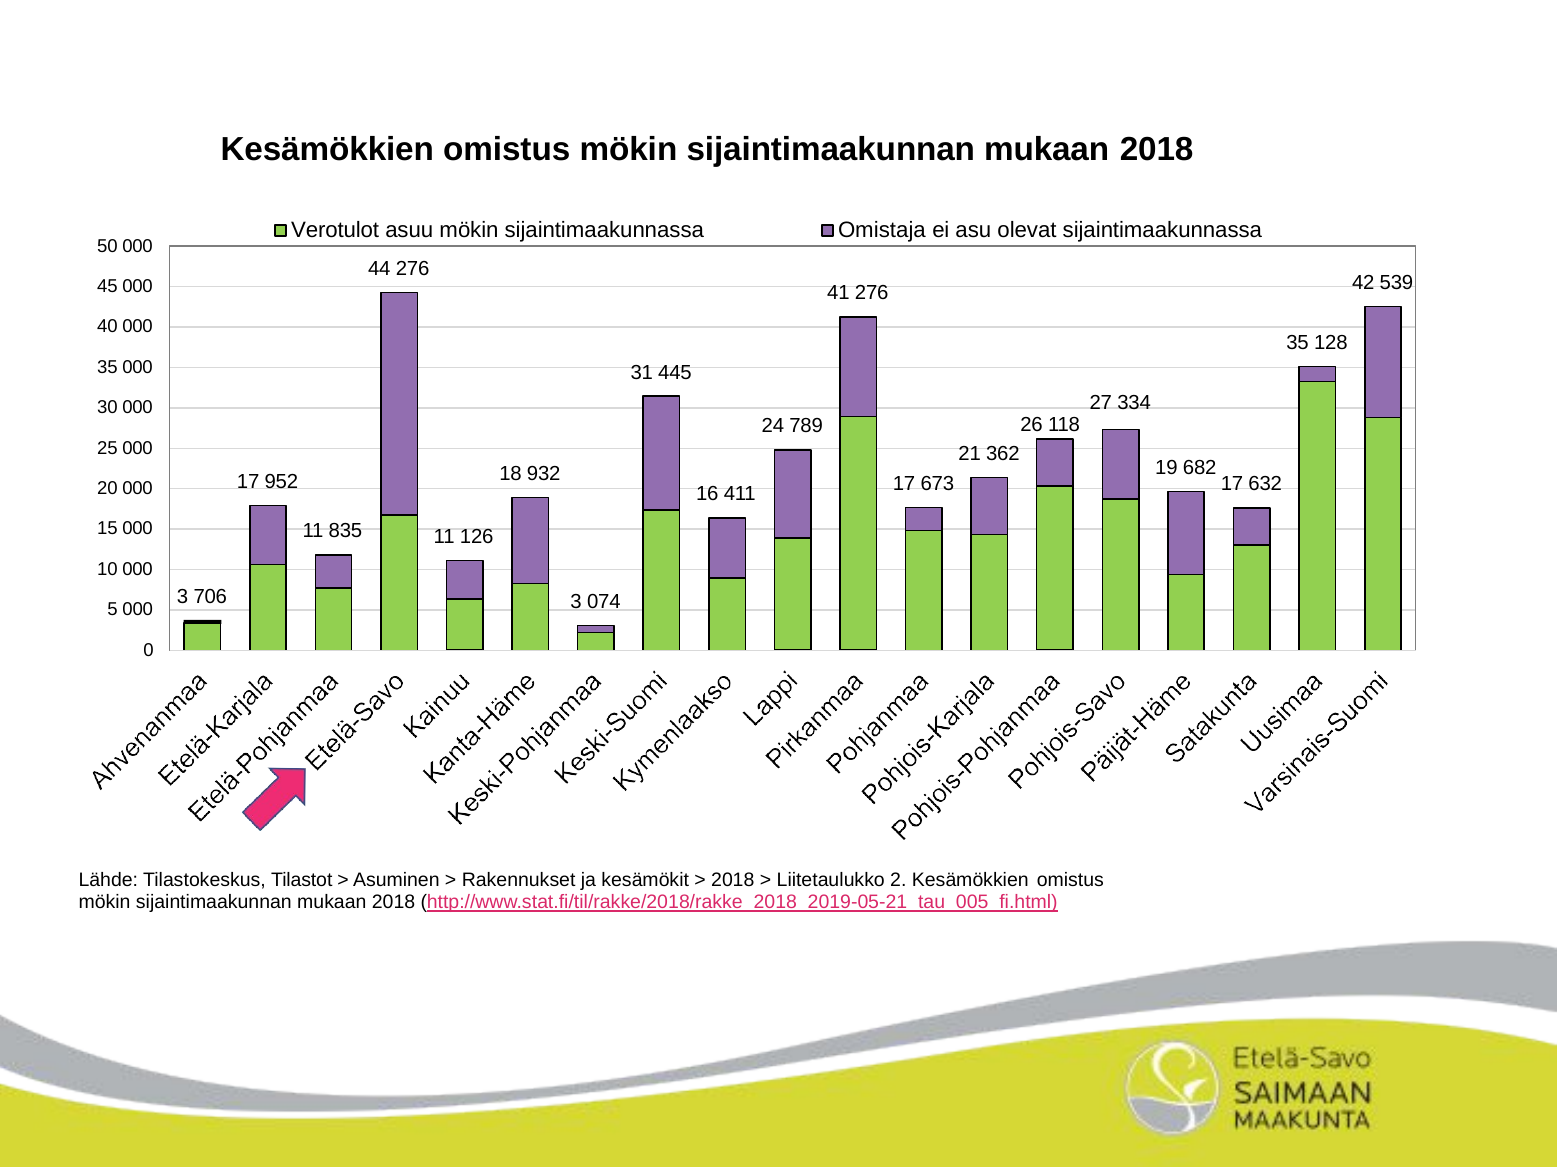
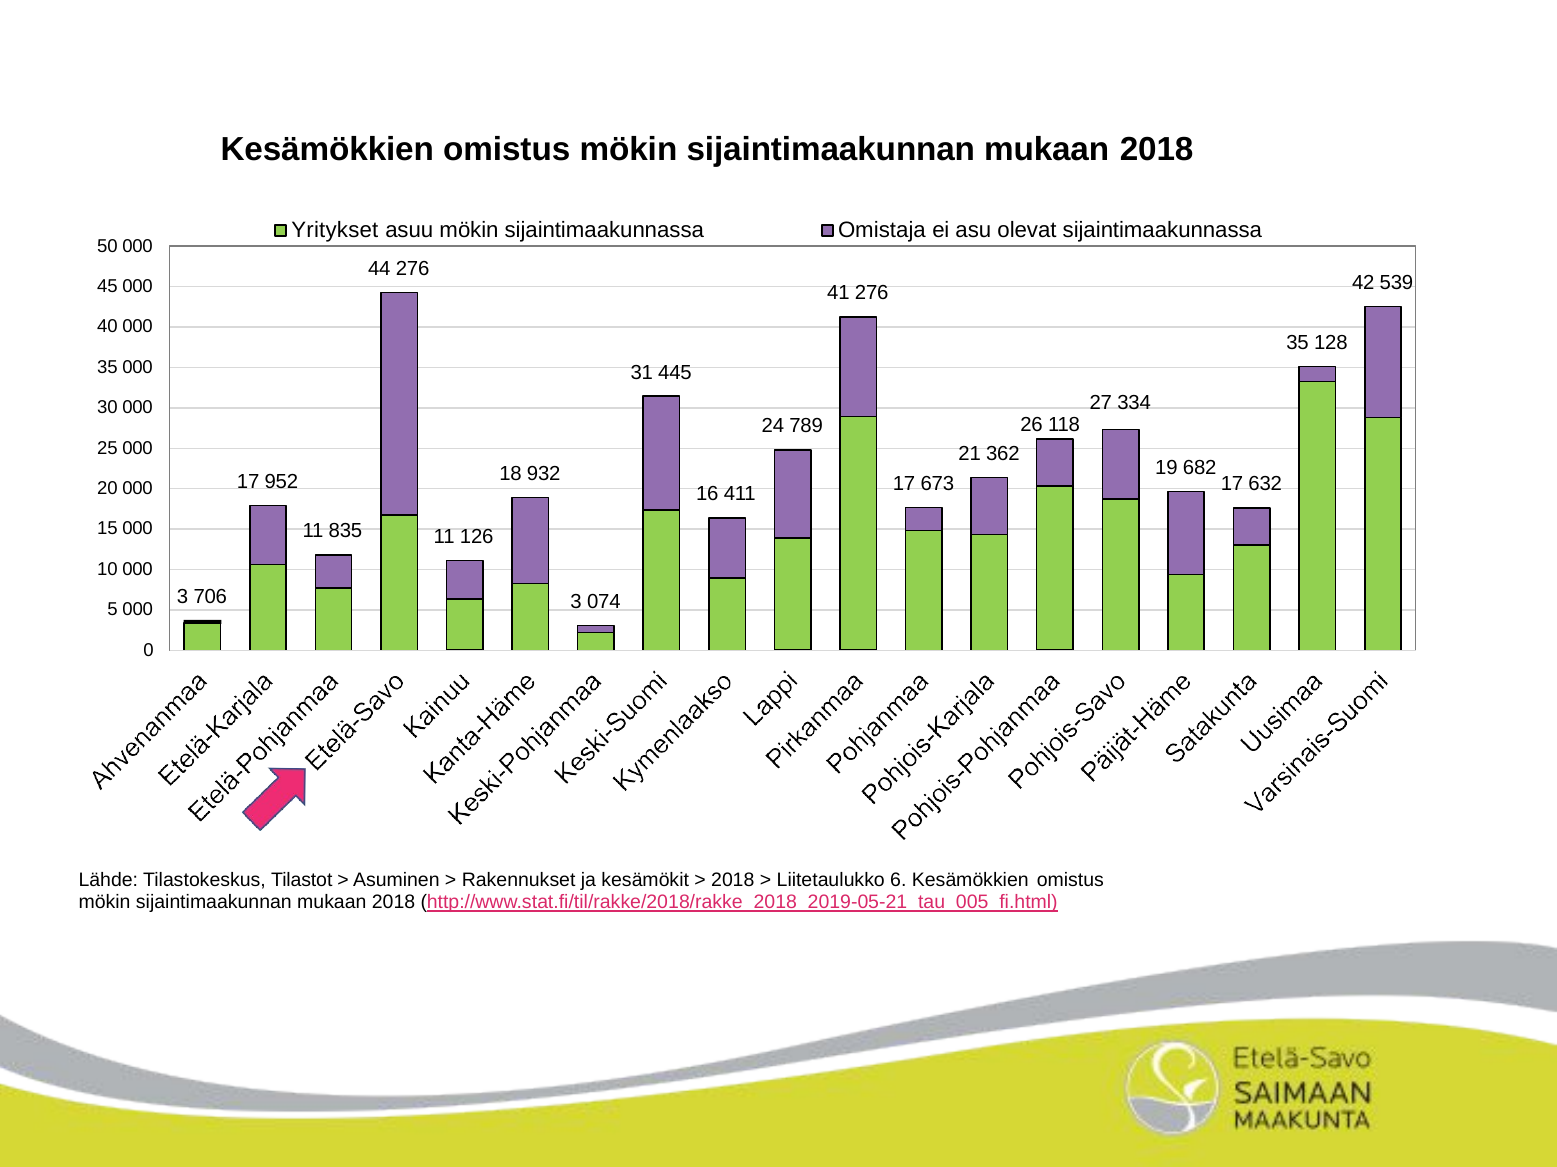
Verotulot: Verotulot -> Yritykset (335, 230)
2: 2 -> 6 (898, 881)
